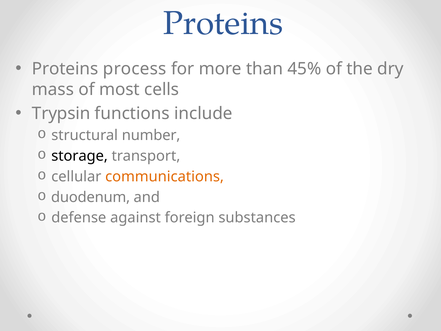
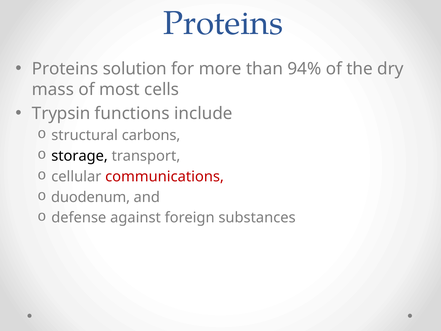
process: process -> solution (135, 69)
45%: 45% -> 94% (304, 69)
number: number -> carbons (151, 135)
communications colour: orange -> red (165, 176)
